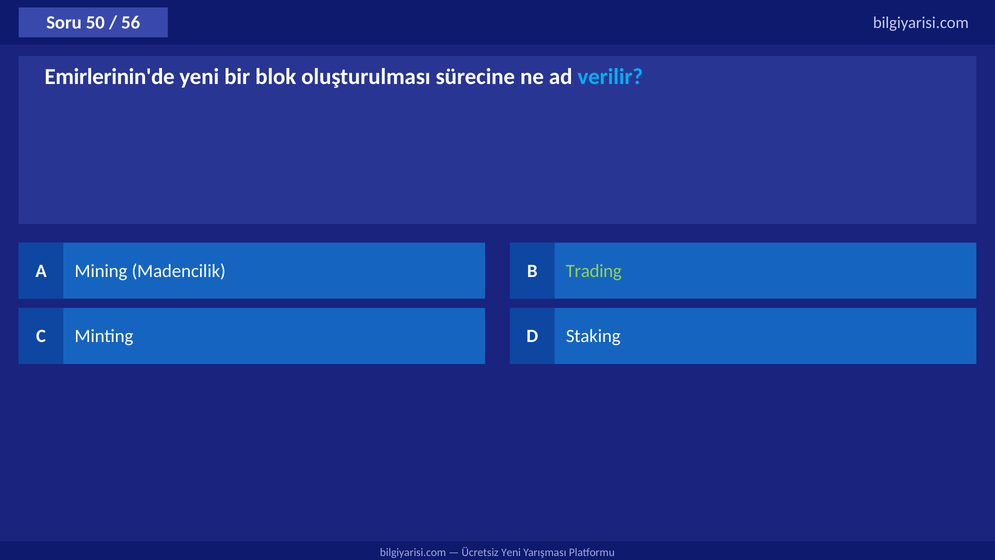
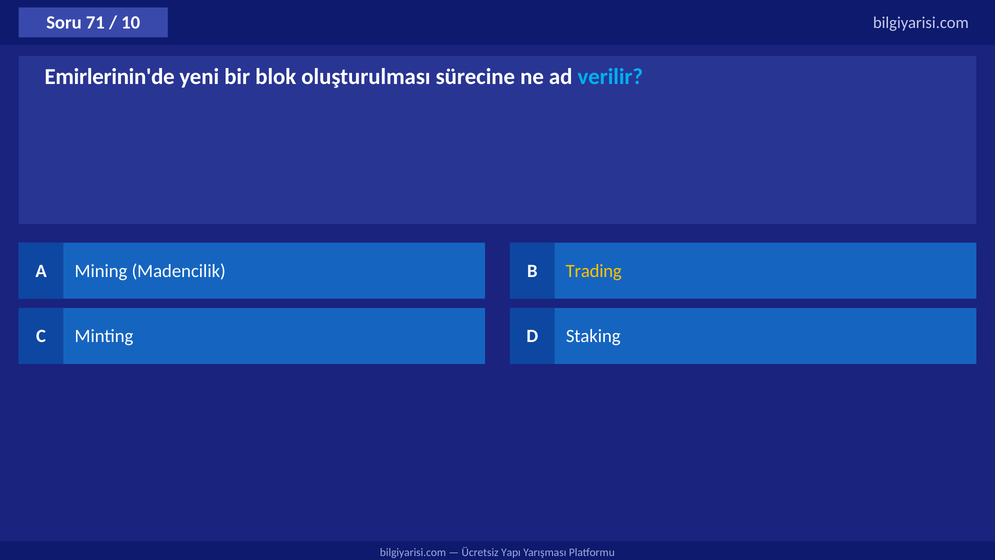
50: 50 -> 71 (95, 23)
56: 56 -> 10 (131, 23)
Trading colour: light green -> yellow (594, 271)
Ücretsiz Yeni: Yeni -> Yapı (511, 552)
